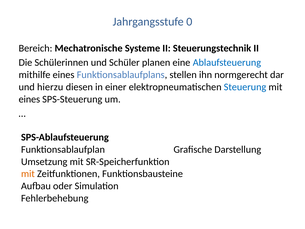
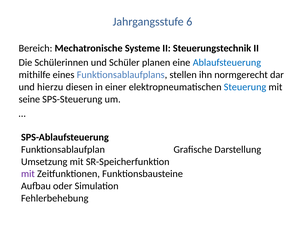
0: 0 -> 6 (189, 22)
eines: eines -> seine (29, 99)
mit colour: orange -> purple (28, 174)
